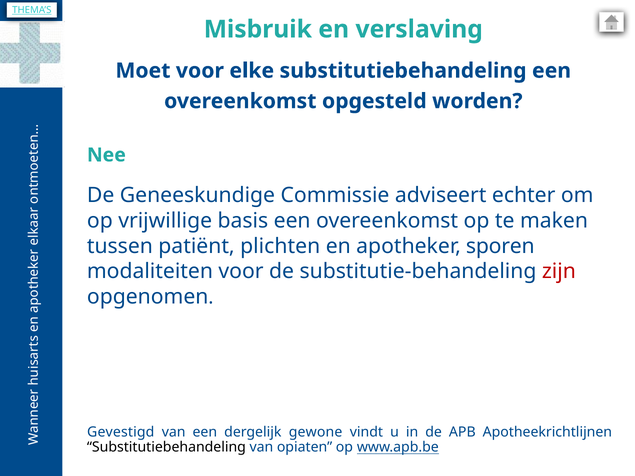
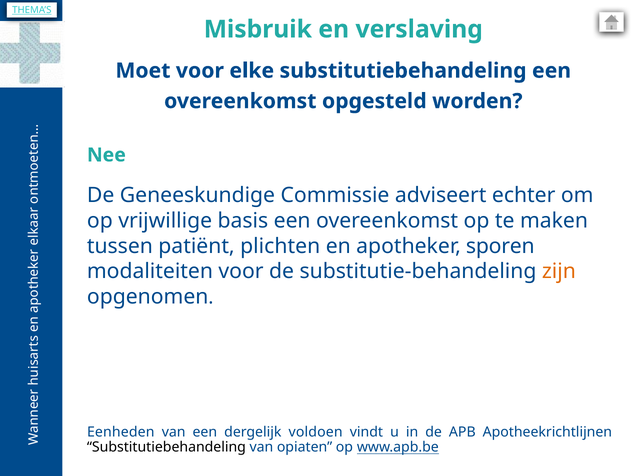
zijn colour: red -> orange (559, 272)
Gevestigd: Gevestigd -> Eenheden (121, 432)
gewone: gewone -> voldoen (316, 432)
